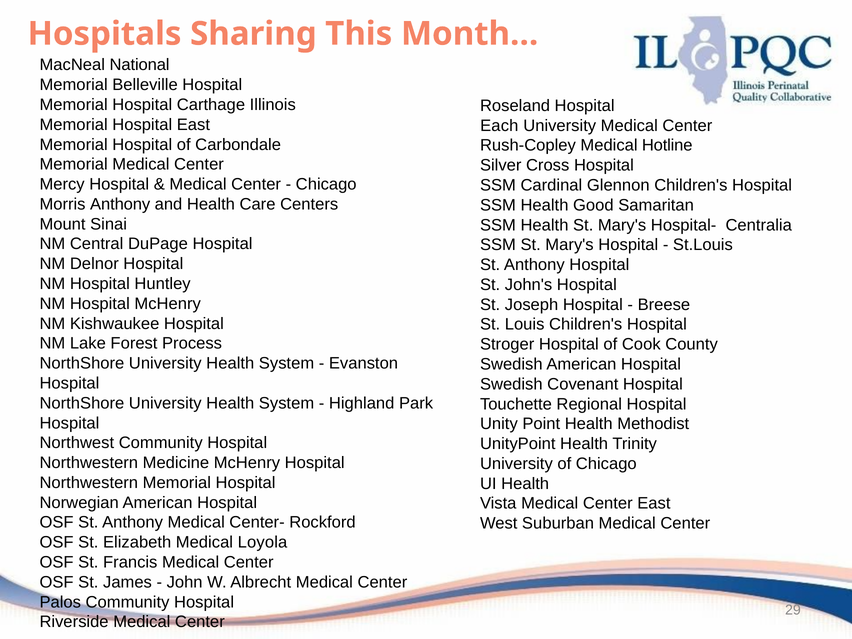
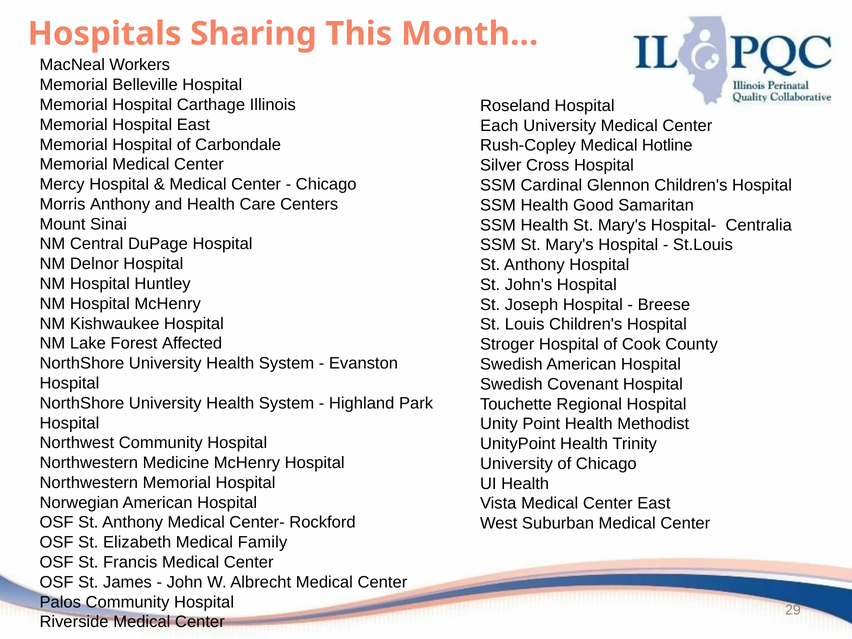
National: National -> Workers (140, 65)
Process: Process -> Affected (192, 343)
Loyola: Loyola -> Family (262, 542)
